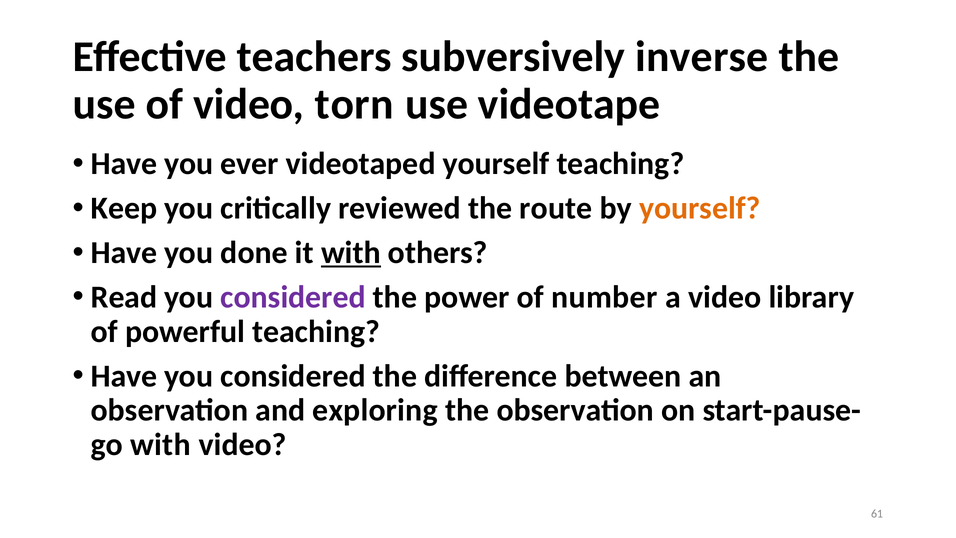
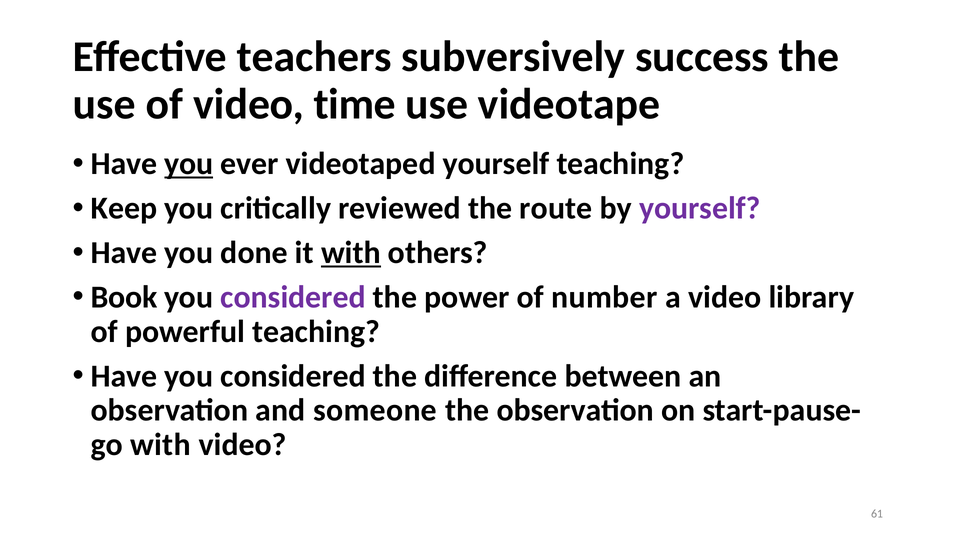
inverse: inverse -> success (702, 57)
torn: torn -> time (355, 104)
you underline: none -> present (189, 164)
yourself colour: orange -> purple (700, 208)
Read: Read -> Book (124, 297)
exploring: exploring -> someone (375, 410)
